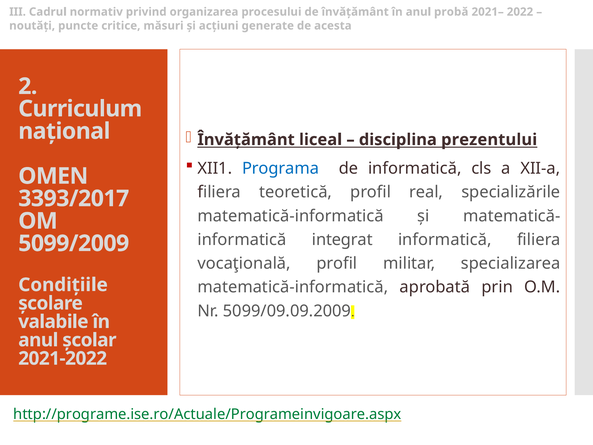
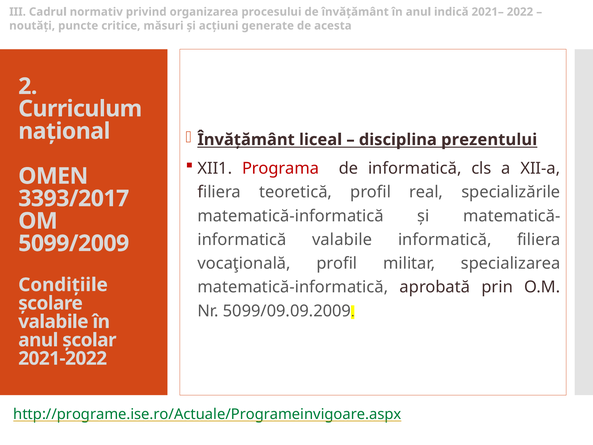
probă: probă -> indică (451, 12)
Programa colour: blue -> red (281, 168)
informatică integrat: integrat -> valabile (342, 240)
